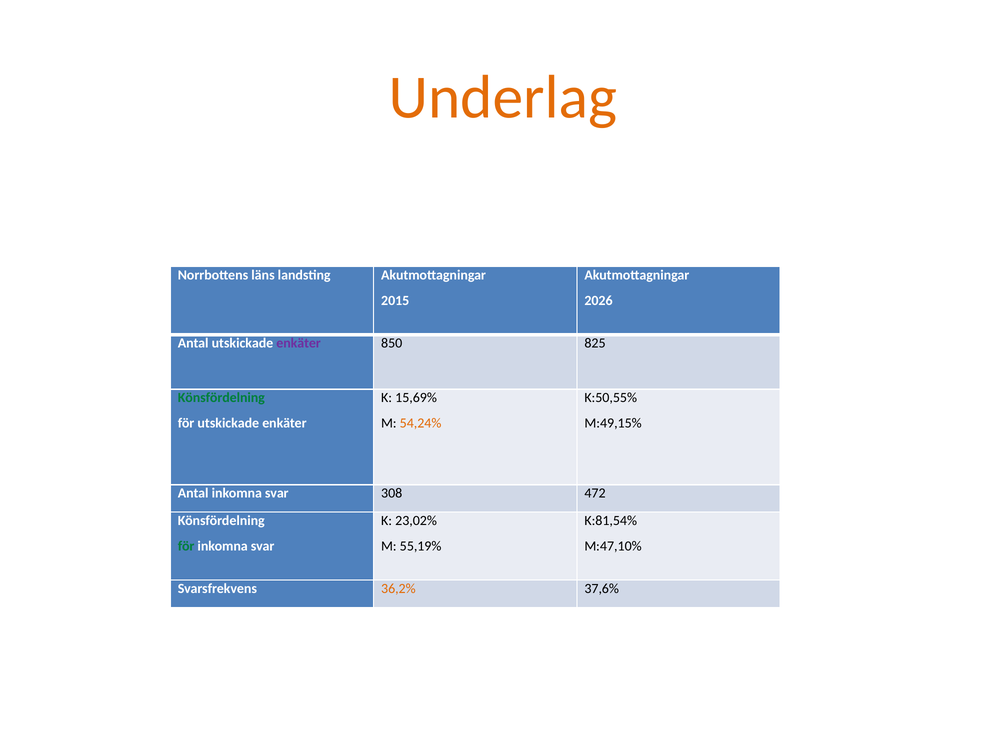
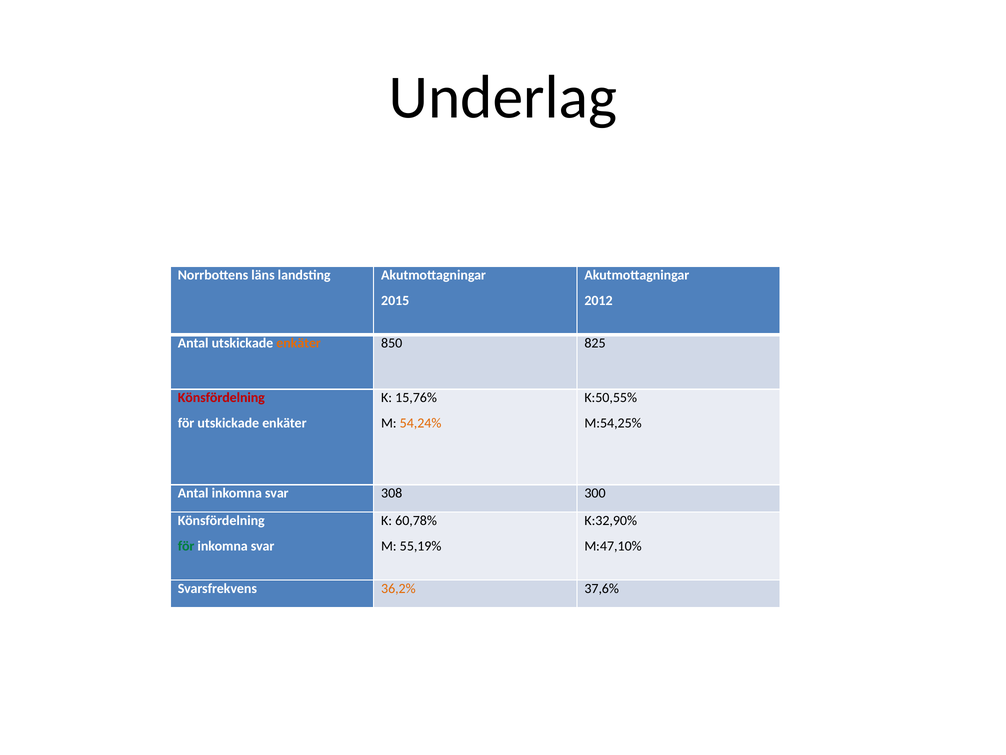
Underlag colour: orange -> black (503, 97)
2026: 2026 -> 2012 (599, 300)
enkäter colour: purple -> orange (299, 343)
Könsfördelning colour: green -> red (221, 398)
15,69%: 15,69% -> 15,76% (416, 398)
M:49,15%: M:49,15% -> M:54,25% (613, 423)
472: 472 -> 300 (595, 493)
23,02%: 23,02% -> 60,78% (416, 520)
K:81,54%: K:81,54% -> K:32,90% (611, 520)
